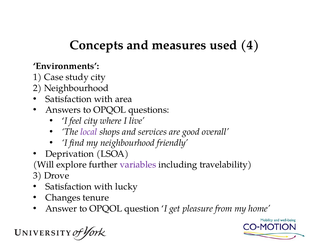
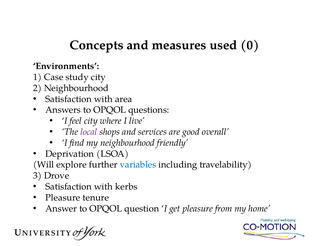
4: 4 -> 0 (250, 45)
variables colour: purple -> blue (138, 165)
lucky: lucky -> kerbs (126, 187)
Changes: Changes -> Pleasure (63, 198)
